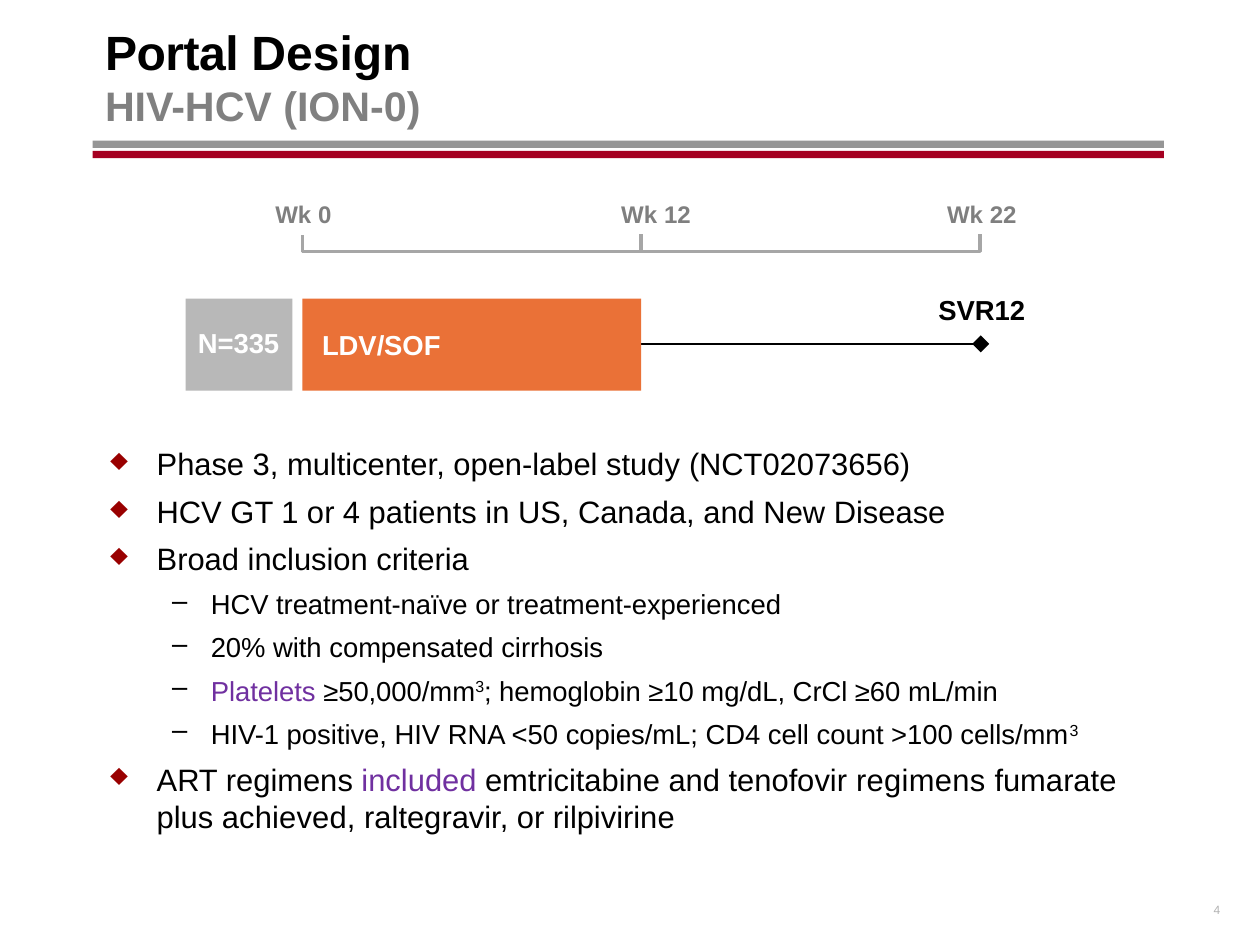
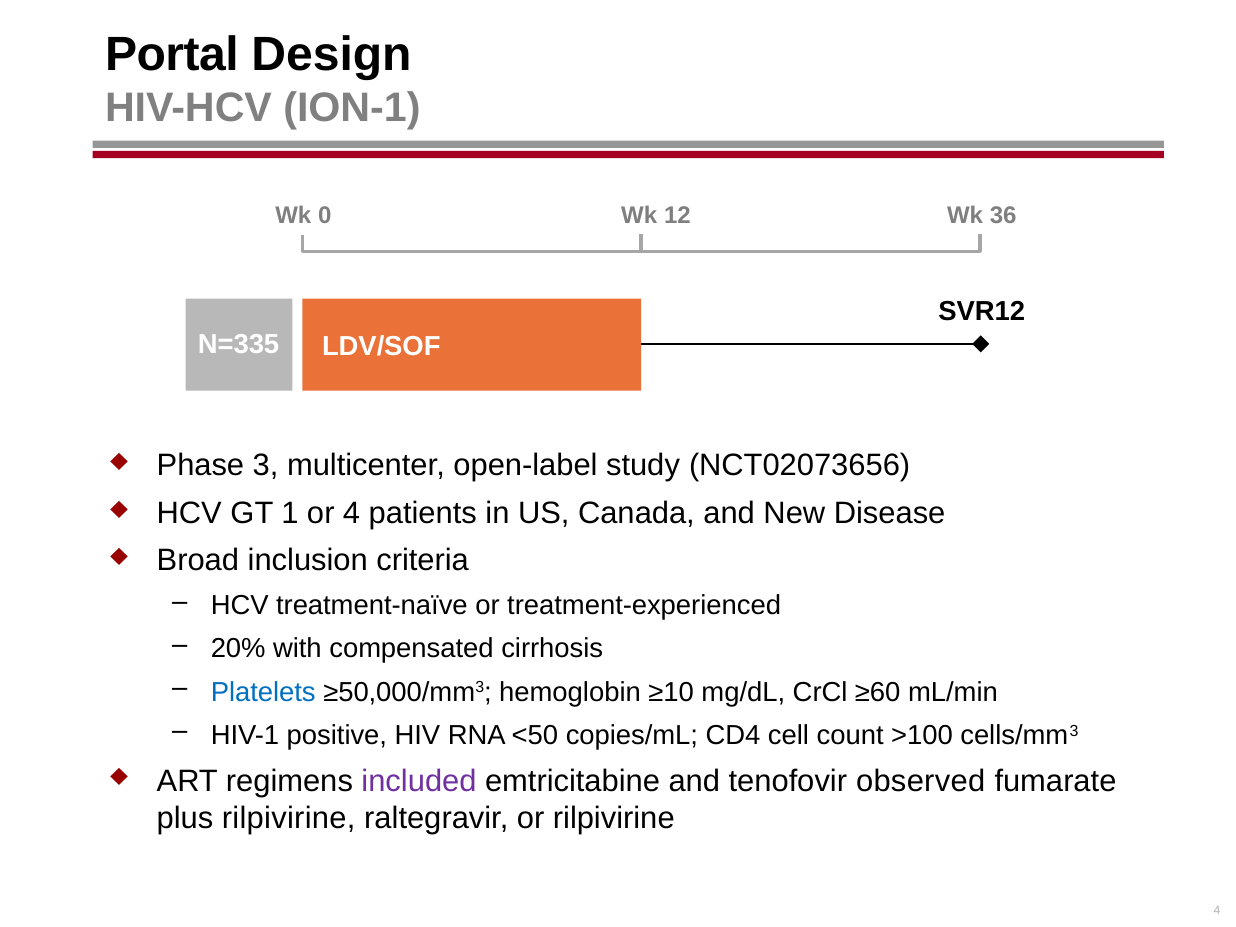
ION-0: ION-0 -> ION-1 (352, 108)
22: 22 -> 36 (1003, 215)
Platelets colour: purple -> blue (263, 692)
tenofovir regimens: regimens -> observed (921, 781)
plus achieved: achieved -> rilpivirine (289, 818)
